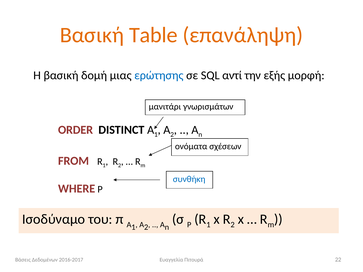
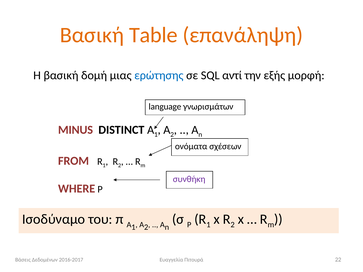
μανιτάρι: μανιτάρι -> language (165, 107)
ORDER: ORDER -> MINUS (76, 130)
συνθήκη colour: blue -> purple (189, 179)
